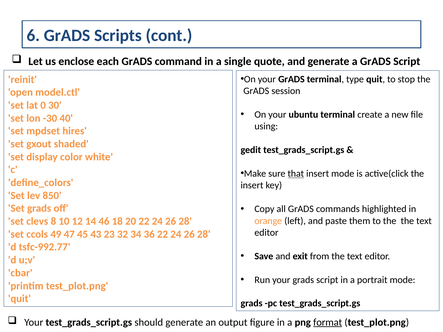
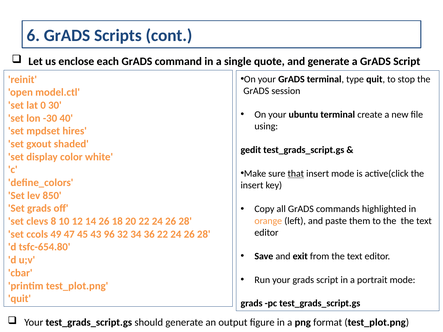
14 46: 46 -> 26 (104, 221)
23: 23 -> 96 (109, 234)
tsfc-992.77: tsfc-992.77 -> tsfc-654.80 (45, 247)
format underline: present -> none (328, 323)
